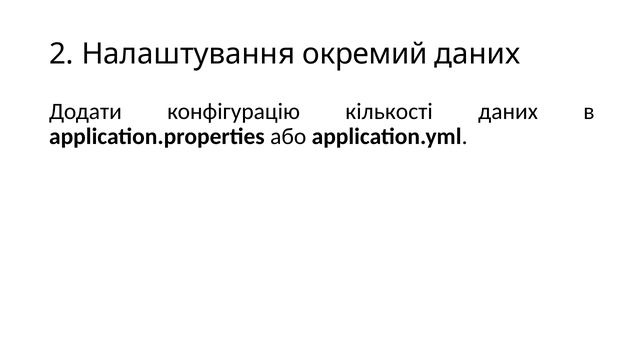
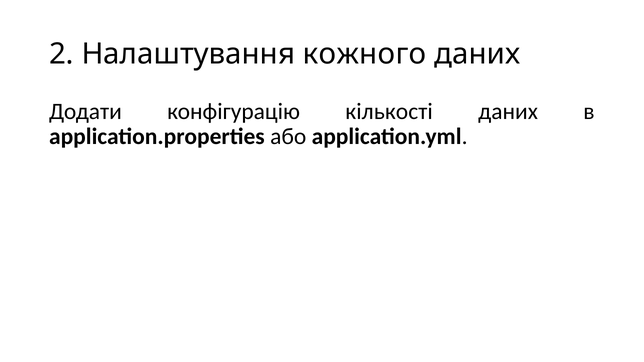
окремий: окремий -> кожного (365, 54)
